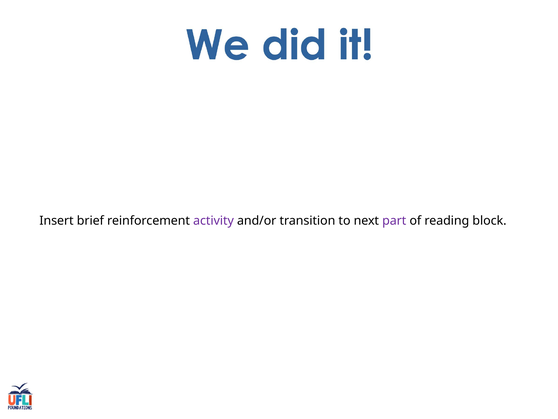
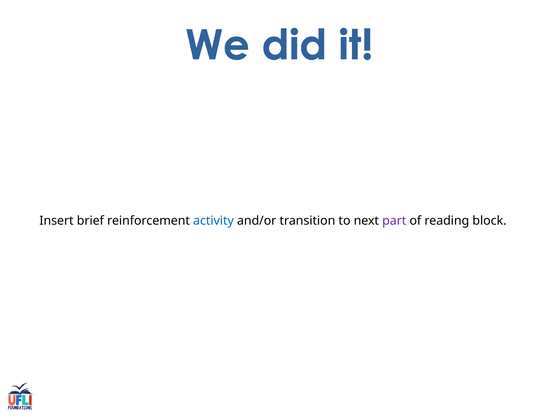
activity colour: purple -> blue (213, 220)
